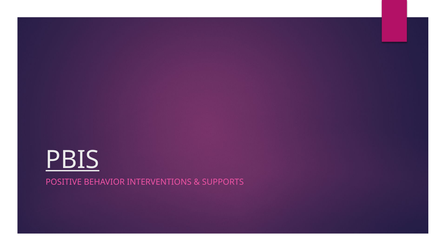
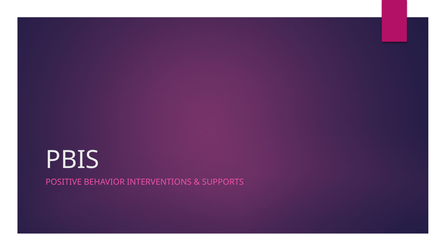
PBIS underline: present -> none (72, 160)
